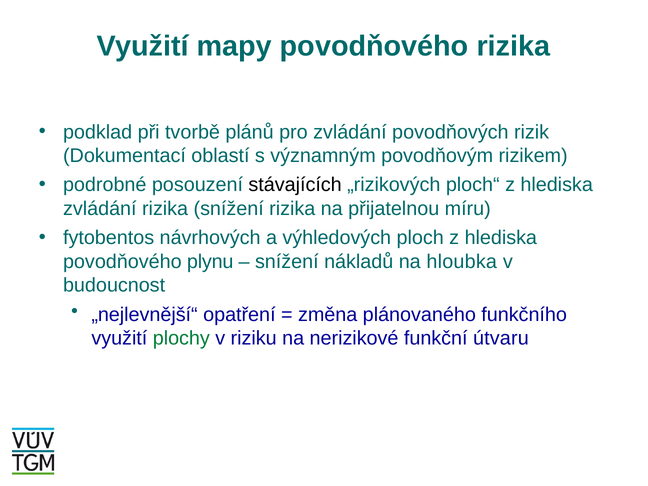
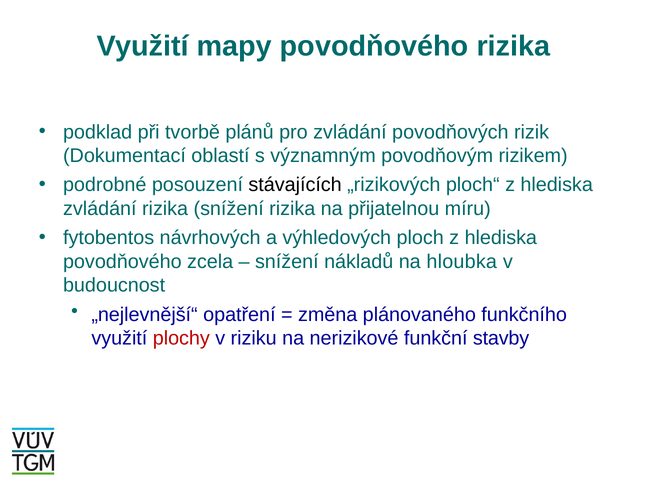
plynu: plynu -> zcela (210, 262)
plochy colour: green -> red (181, 338)
útvaru: útvaru -> stavby (501, 338)
